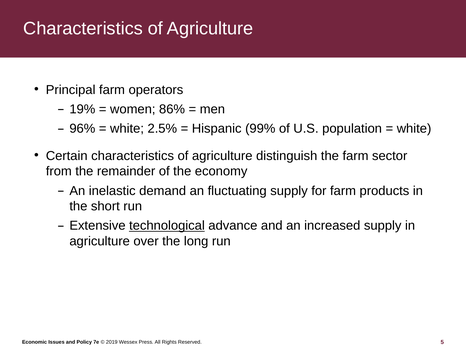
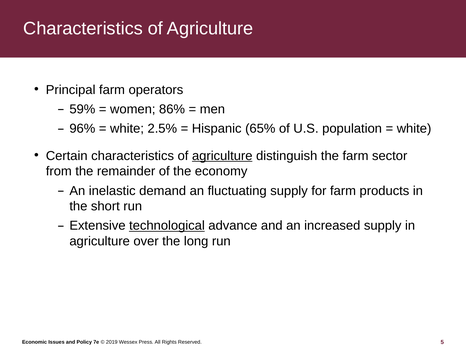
19%: 19% -> 59% (82, 109)
99%: 99% -> 65% (260, 129)
agriculture underline: none -> present (222, 156)
